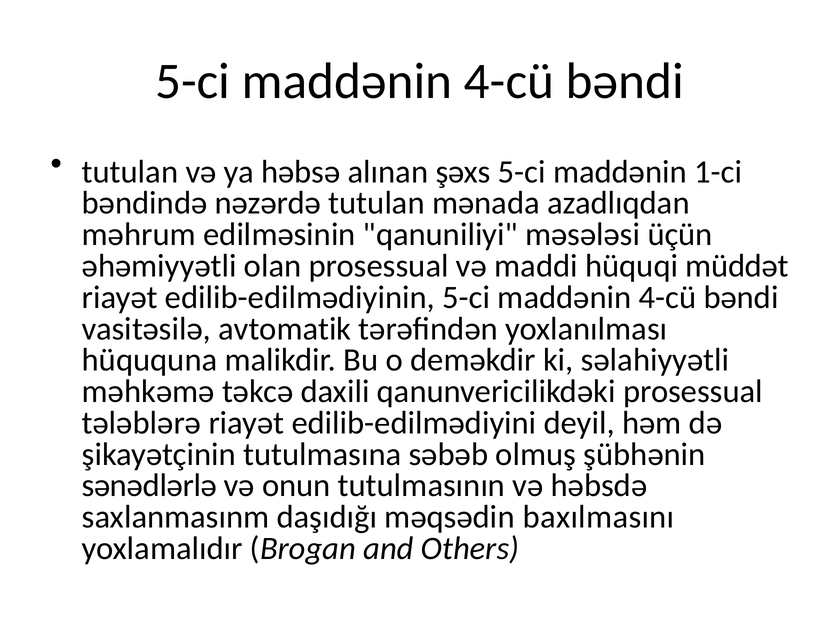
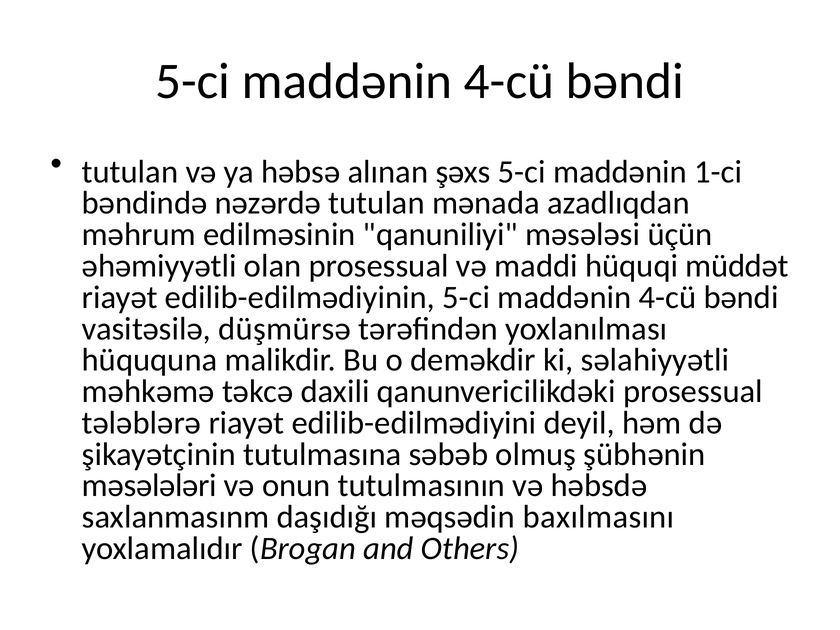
avtomatik: avtomatik -> düşmürsə (285, 329)
sənədlərlə: sənədlərlə -> məsələləri (149, 486)
